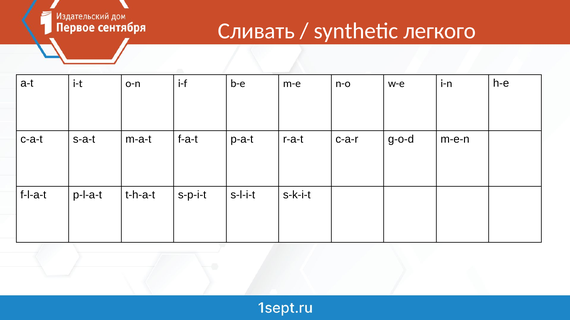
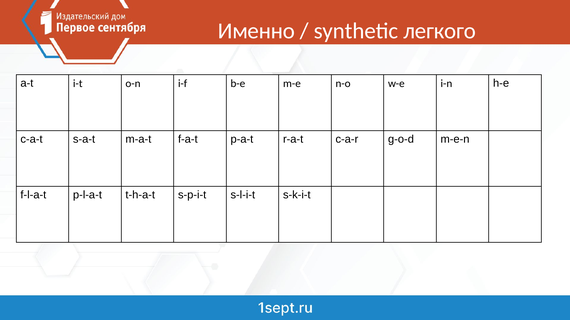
Сливать: Сливать -> Именно (256, 31)
